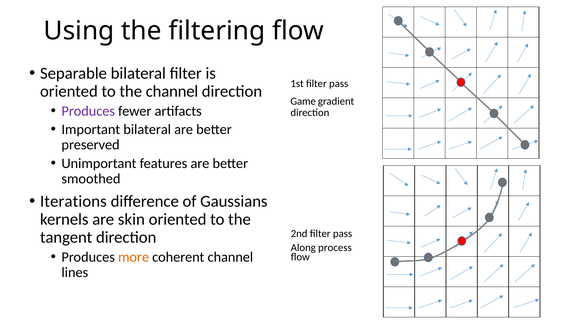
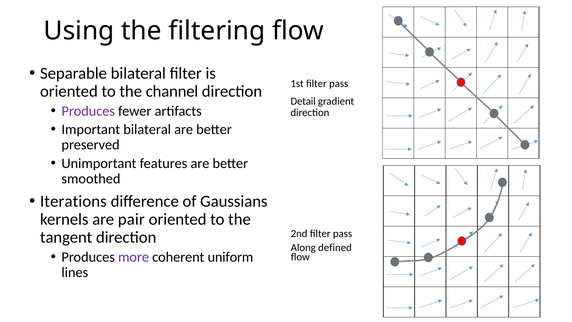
Game: Game -> Detail (303, 101)
skin: skin -> pair (131, 219)
process: process -> defined (335, 247)
more colour: orange -> purple (134, 257)
coherent channel: channel -> uniform (230, 257)
